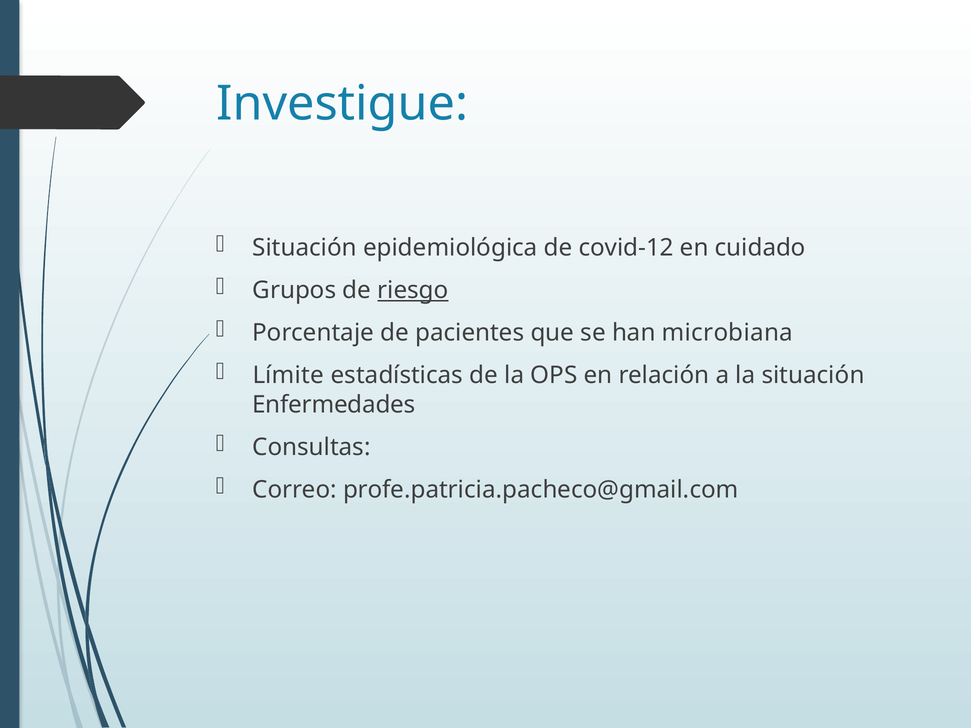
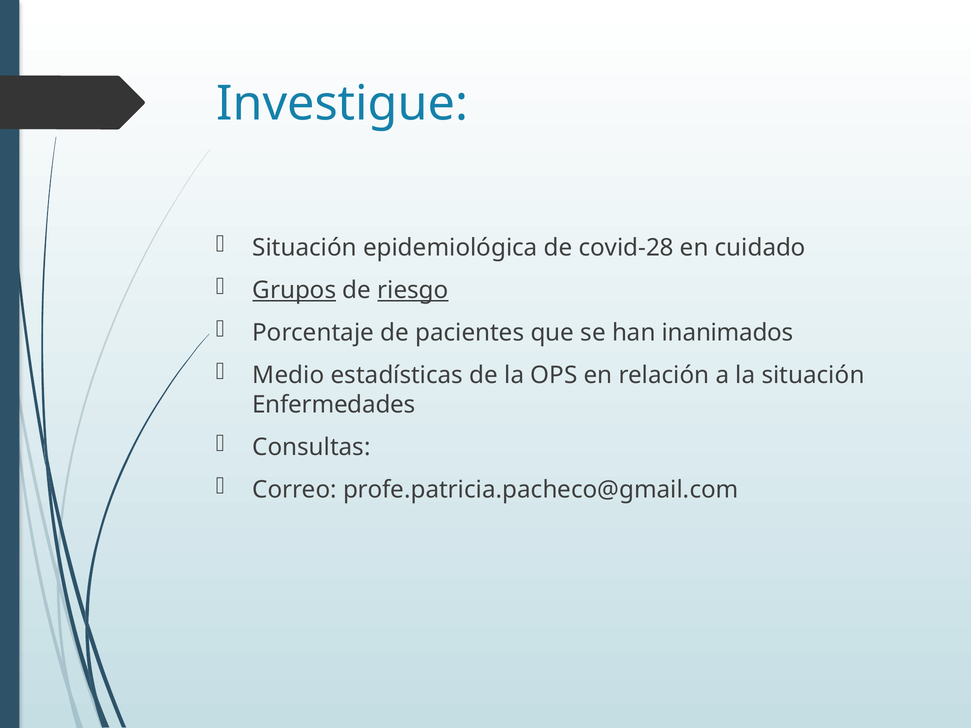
covid-12: covid-12 -> covid-28 (626, 248)
Grupos underline: none -> present (294, 290)
microbiana: microbiana -> inanimados (728, 333)
Límite: Límite -> Medio (288, 376)
